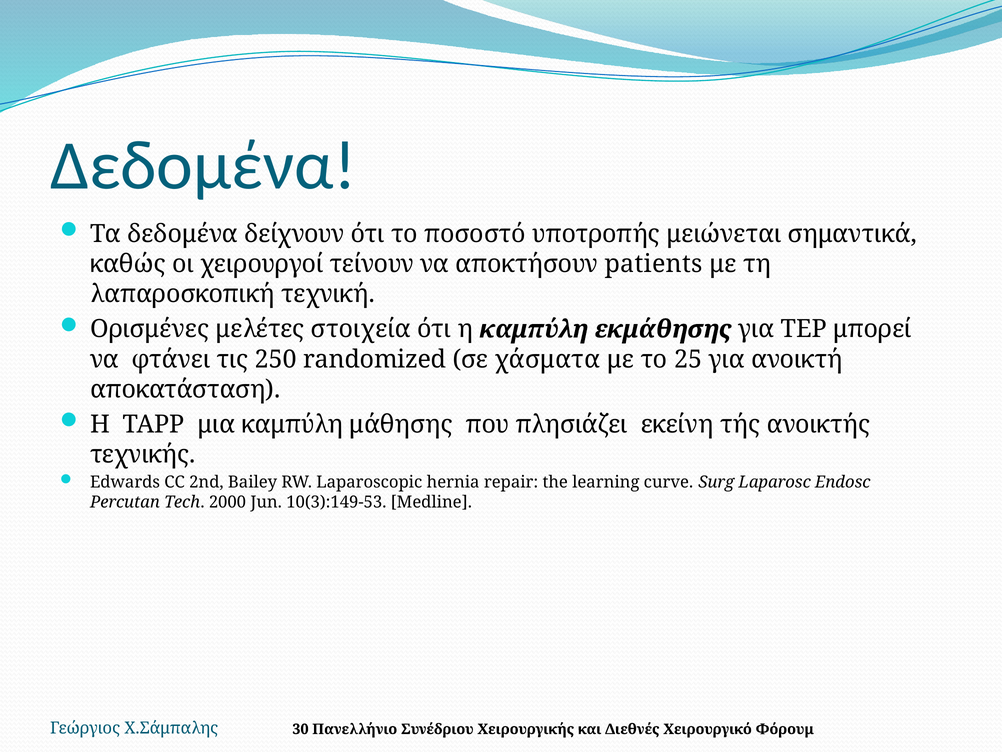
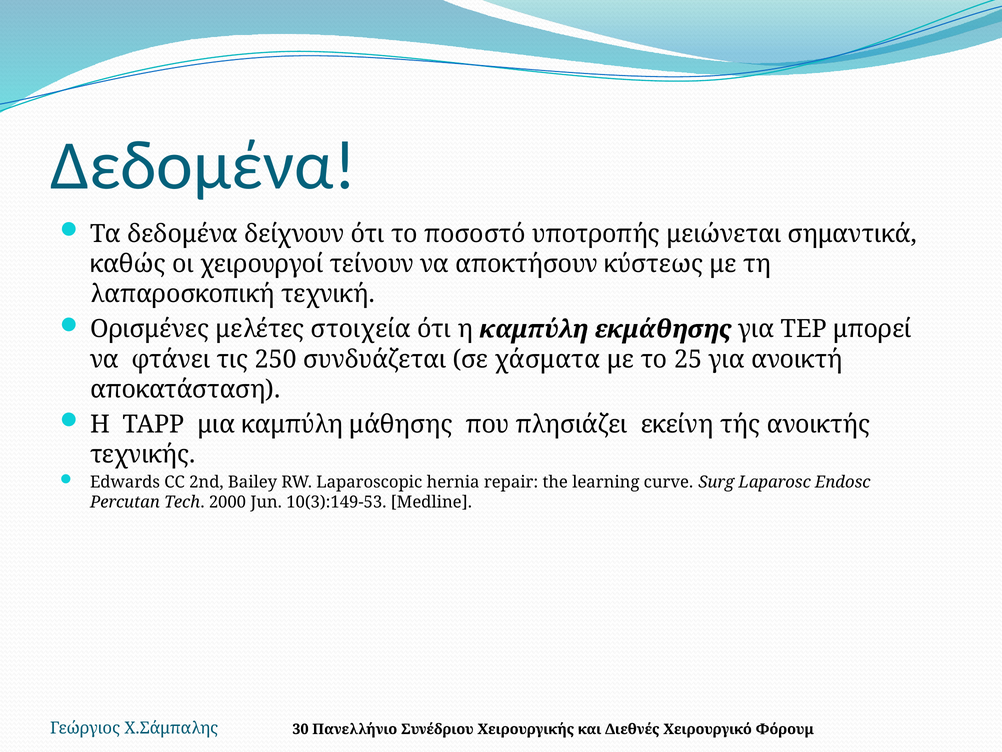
patients: patients -> κύστεως (654, 264)
randomized: randomized -> συνδυάζεται (375, 359)
